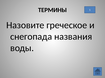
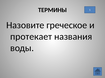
снегопада: снегопада -> протекает (31, 37)
